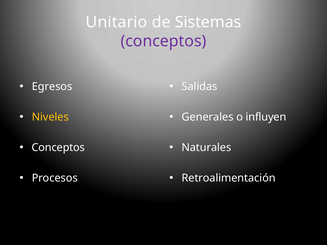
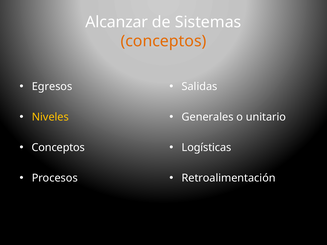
Unitario: Unitario -> Alcanzar (117, 22)
conceptos colour: purple -> orange (163, 41)
influyen: influyen -> unitario (266, 117)
Naturales: Naturales -> Logísticas (206, 148)
